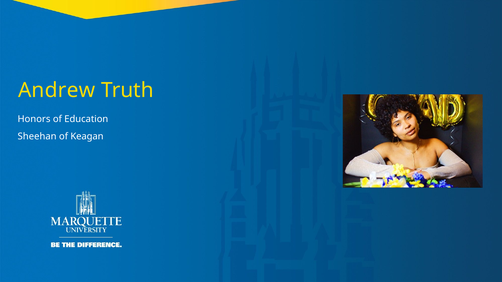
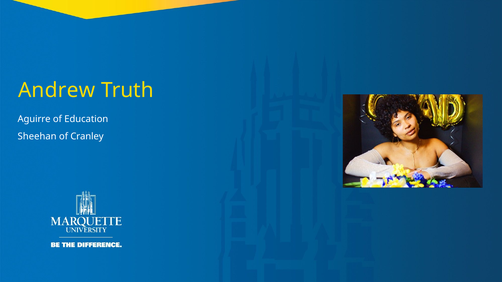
Honors: Honors -> Aguirre (34, 119)
Keagan: Keagan -> Cranley (87, 136)
